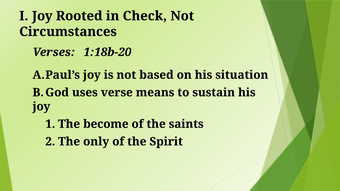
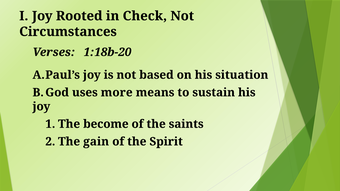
verse: verse -> more (117, 93)
only: only -> gain (96, 142)
